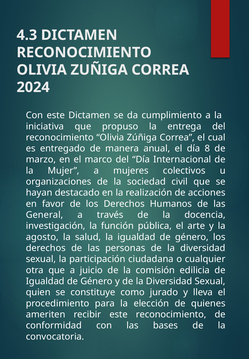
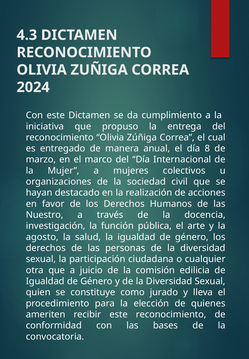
General: General -> Nuestro (45, 215)
